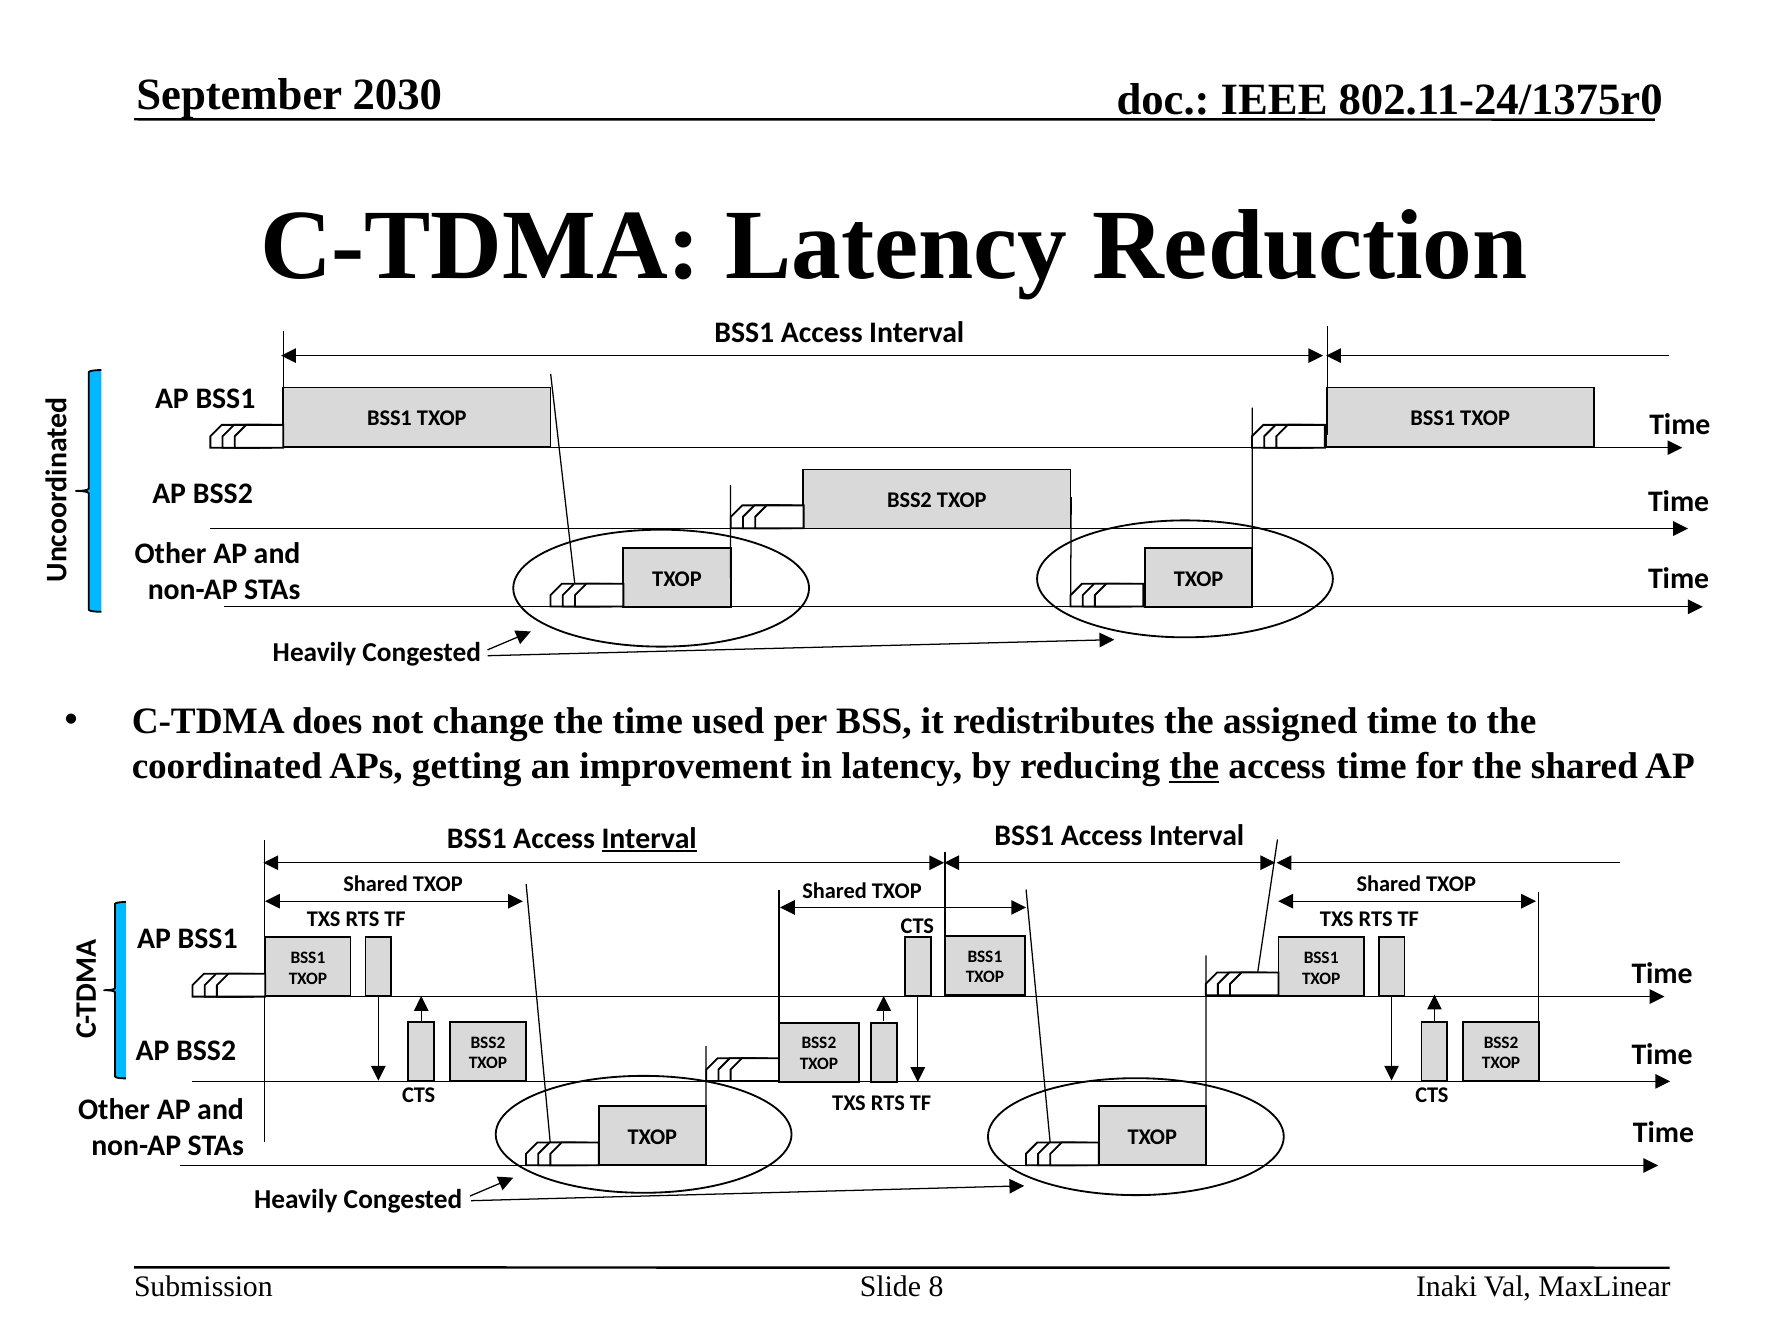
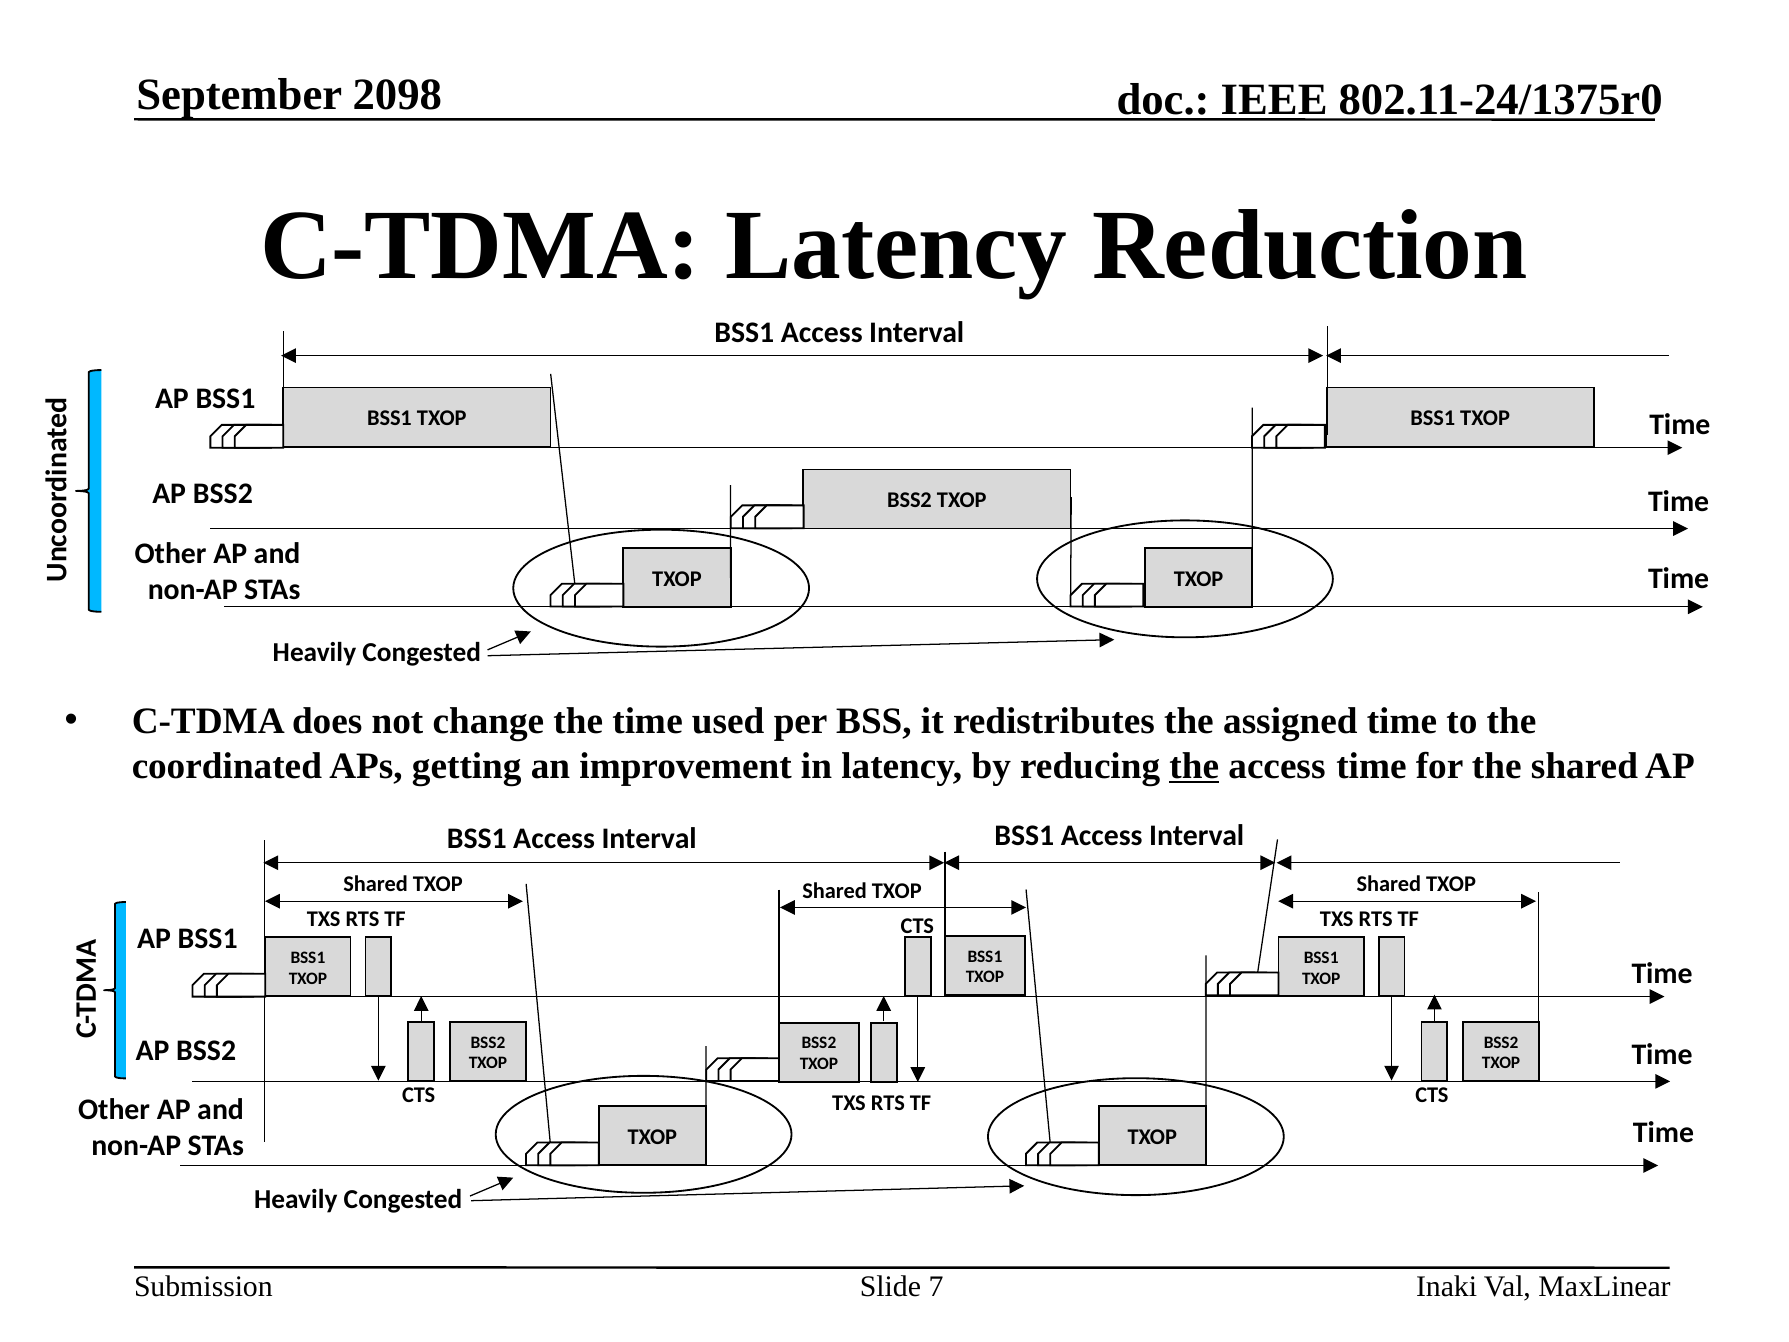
2030: 2030 -> 2098 (397, 95)
Interval underline: present -> none (649, 838)
8: 8 -> 7 (936, 1287)
